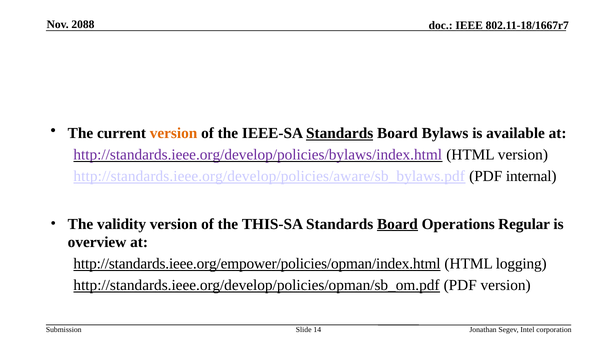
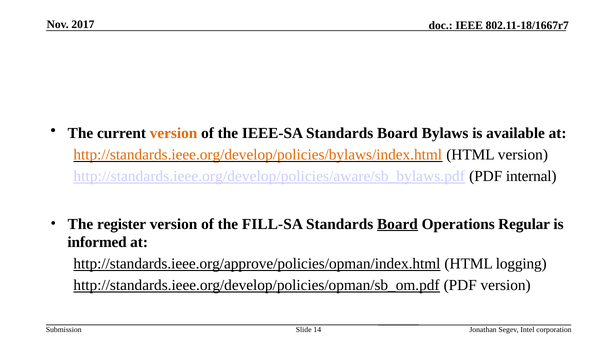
2088: 2088 -> 2017 (83, 24)
Standards underline: present -> none (340, 133)
http://standards.ieee.org/develop/policies/bylaws/index.html colour: purple -> orange (258, 155)
validity: validity -> register (122, 224)
THIS-SA: THIS-SA -> FILL-SA (272, 224)
overview: overview -> informed (97, 243)
http://standards.ieee.org/empower/policies/opman/index.html: http://standards.ieee.org/empower/policies/opman/index.html -> http://standards.ieee.org/approve/policies/opman/index.html (257, 264)
